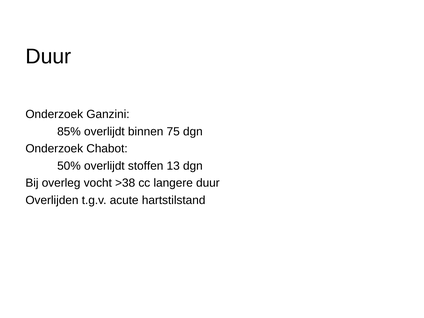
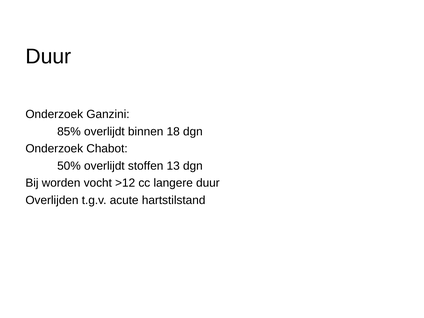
75: 75 -> 18 (173, 132)
overleg: overleg -> worden (61, 183)
>38: >38 -> >12 (125, 183)
